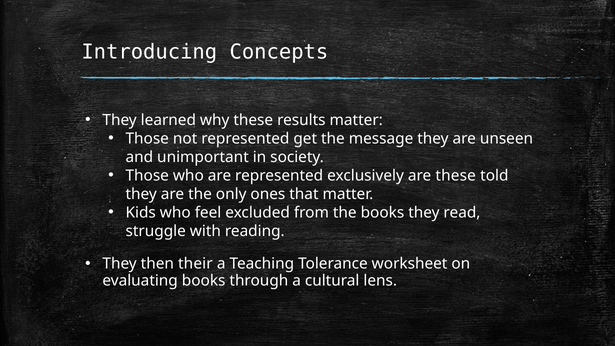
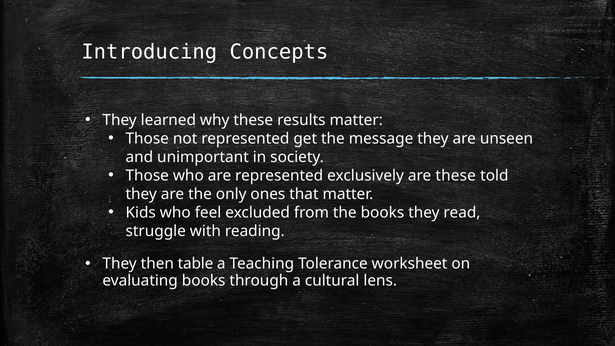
their: their -> table (196, 264)
